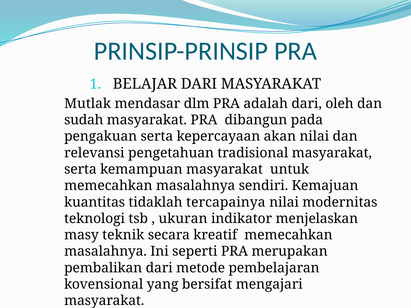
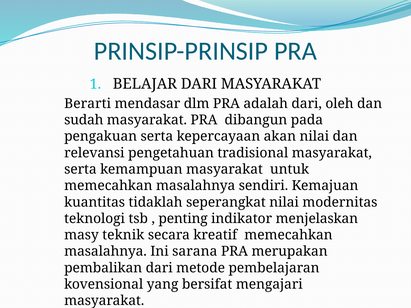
Mutlak: Mutlak -> Berarti (88, 104)
tercapainya: tercapainya -> seperangkat (226, 202)
ukuran: ukuran -> penting (183, 219)
seperti: seperti -> sarana (195, 252)
